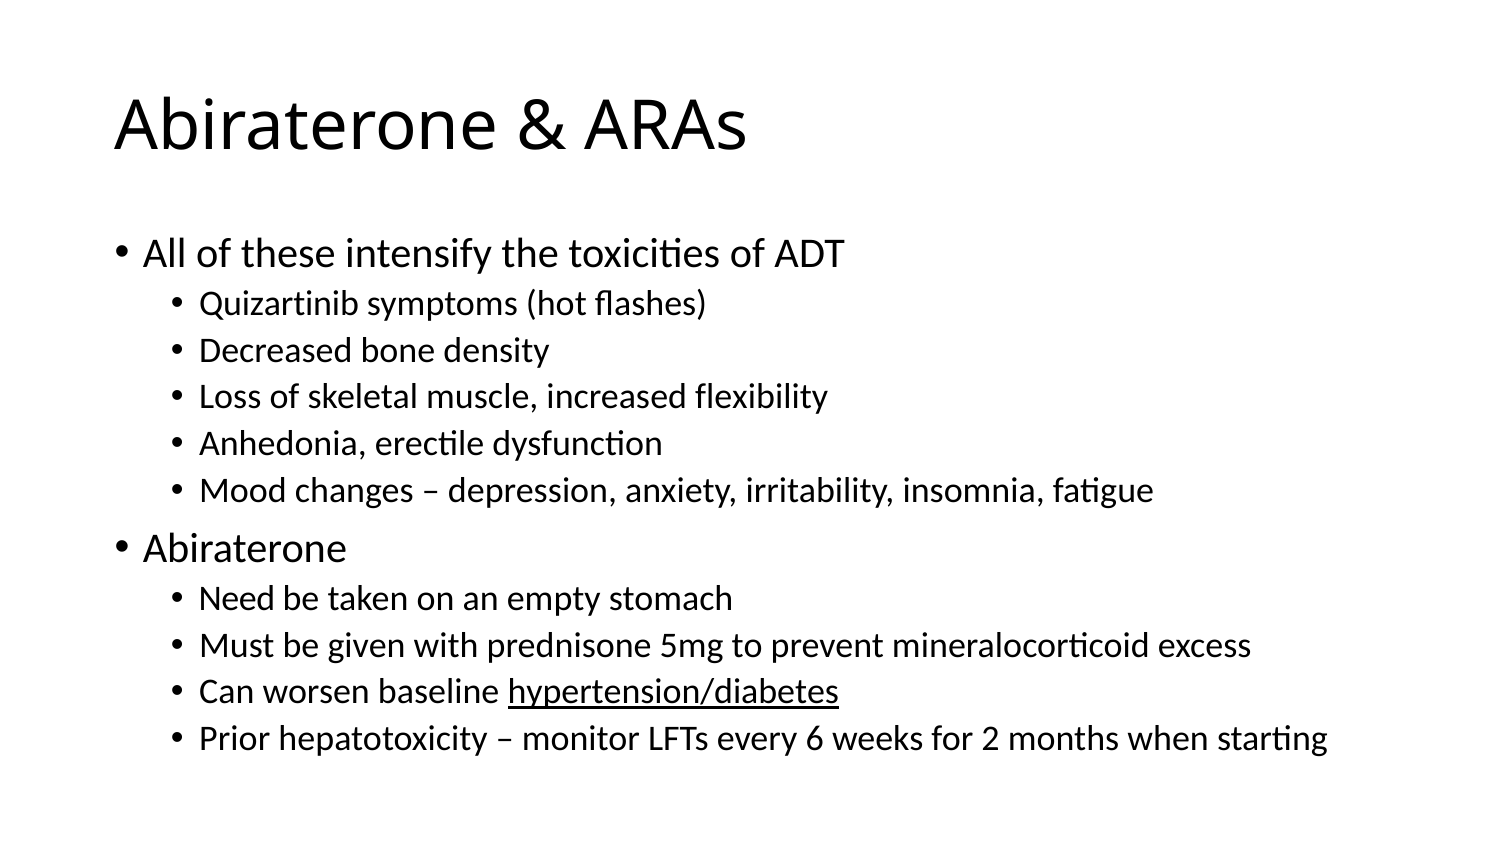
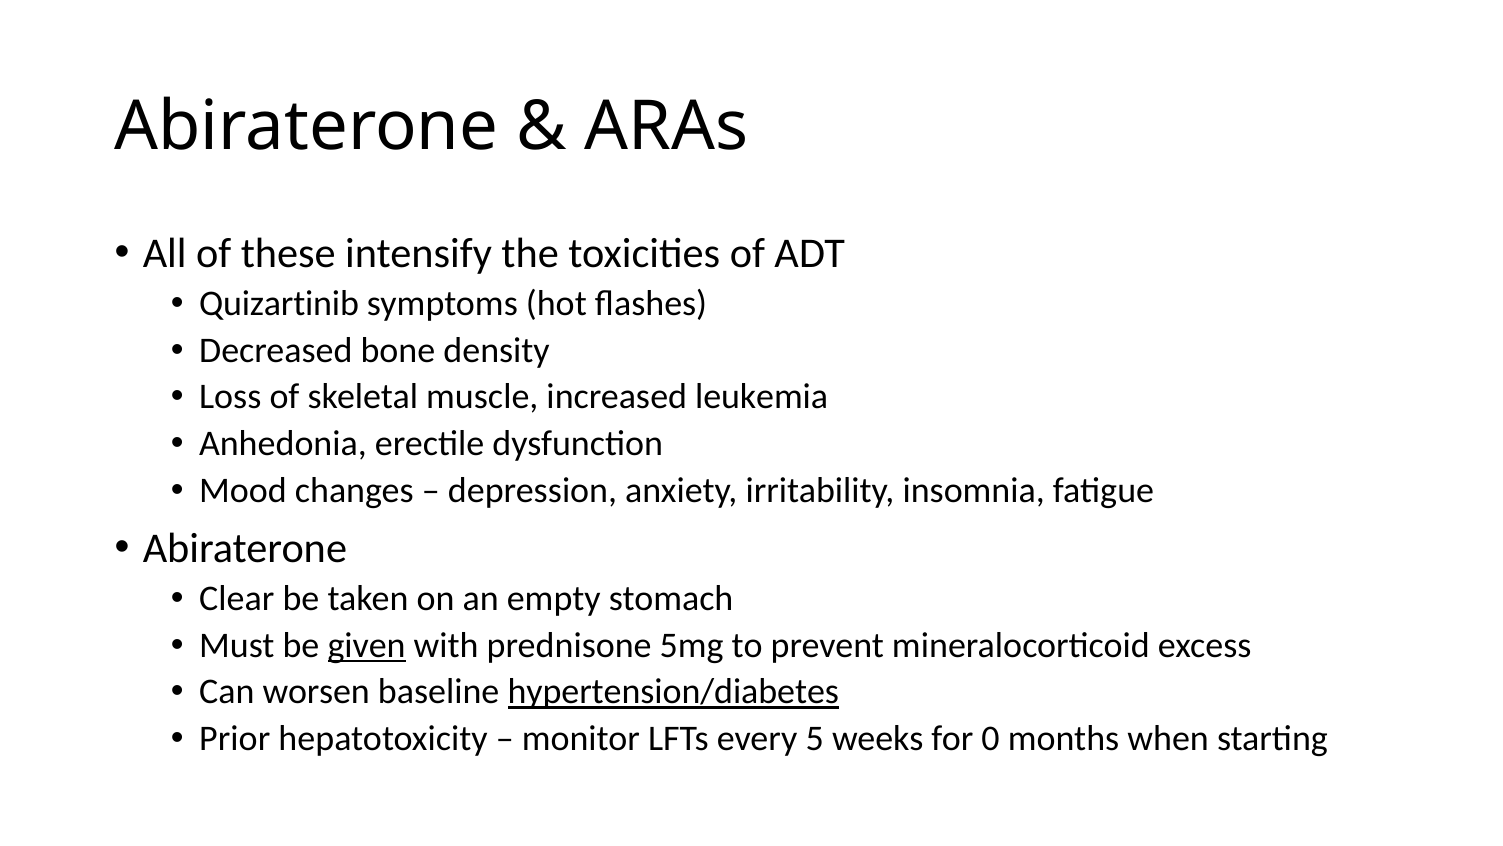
flexibility: flexibility -> leukemia (762, 397)
Need: Need -> Clear (237, 598)
given underline: none -> present (367, 645)
6: 6 -> 5 (815, 738)
2: 2 -> 0 (990, 738)
